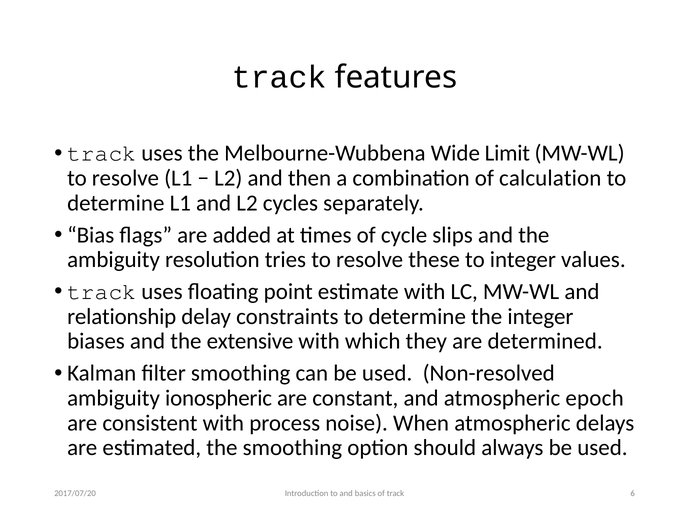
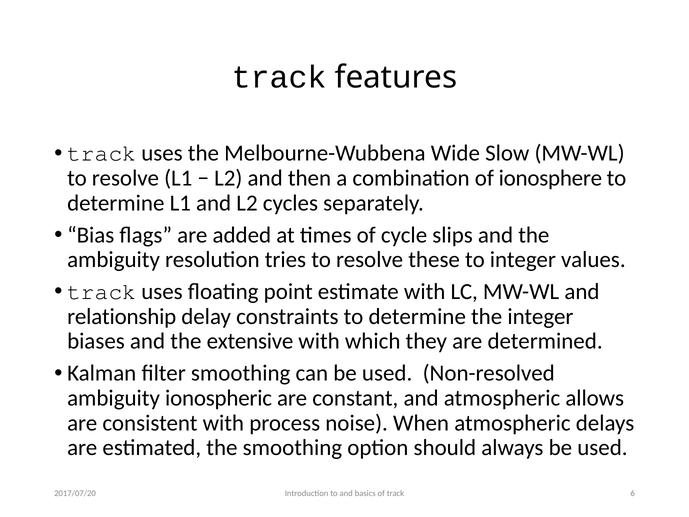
Limit: Limit -> Slow (507, 153)
calculation: calculation -> ionosphere (550, 178)
epoch: epoch -> allows (595, 398)
